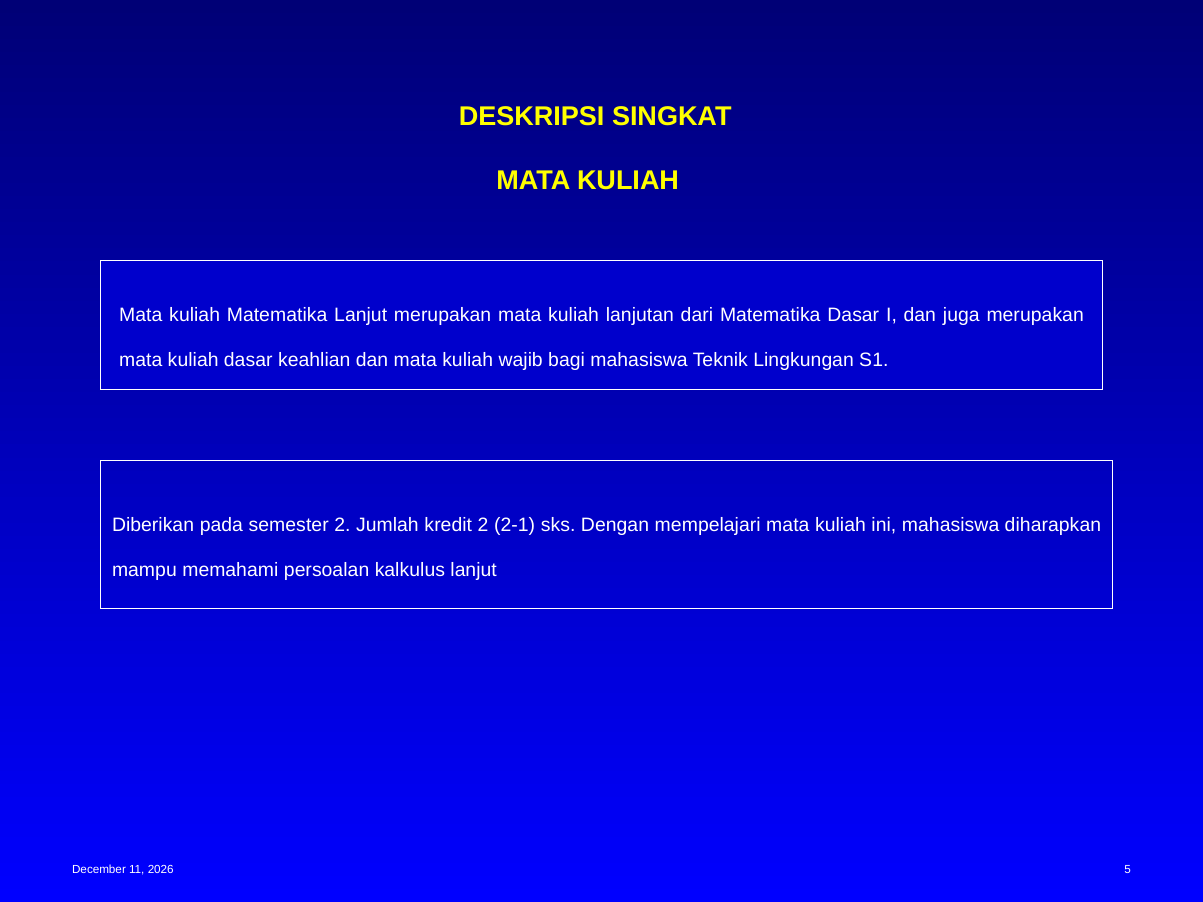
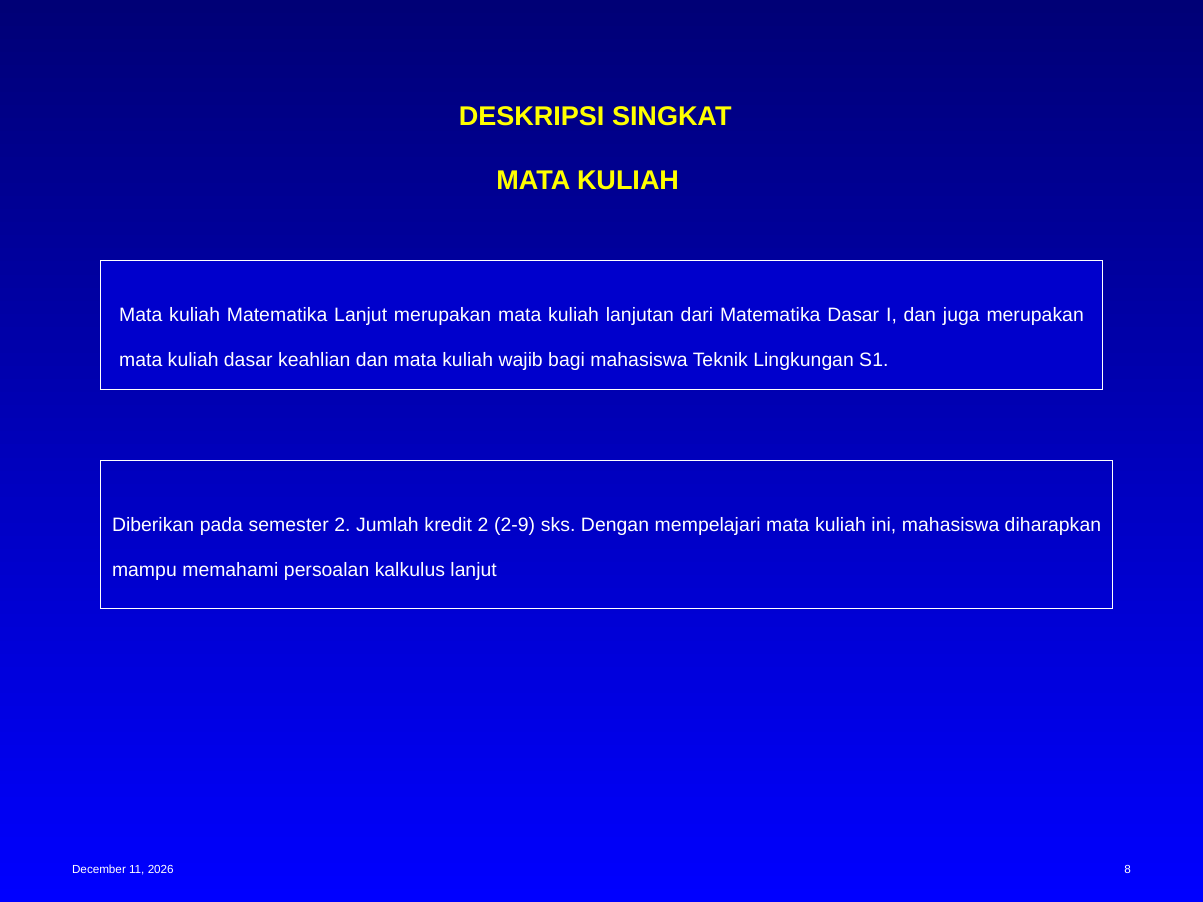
2-1: 2-1 -> 2-9 (515, 525)
5: 5 -> 8 (1128, 870)
